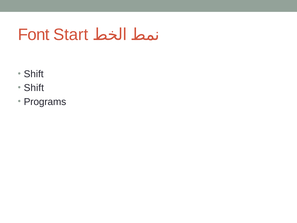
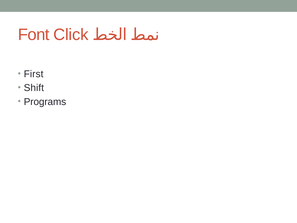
Start: Start -> Click (71, 35)
Shift: Shift -> First (34, 74)
